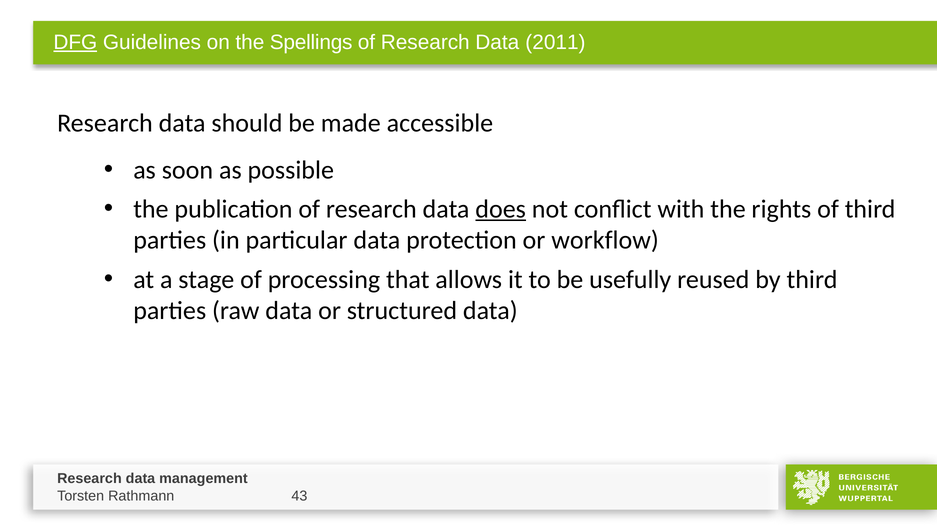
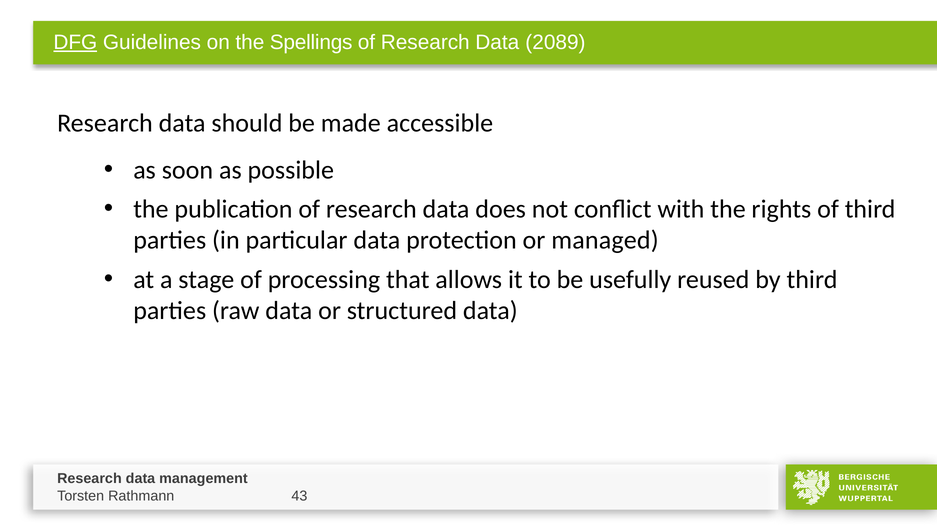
2011: 2011 -> 2089 (555, 42)
does underline: present -> none (501, 209)
workflow: workflow -> managed (605, 240)
